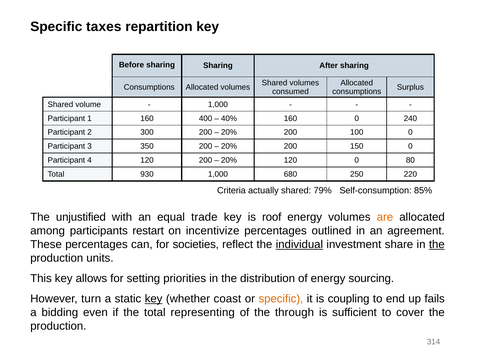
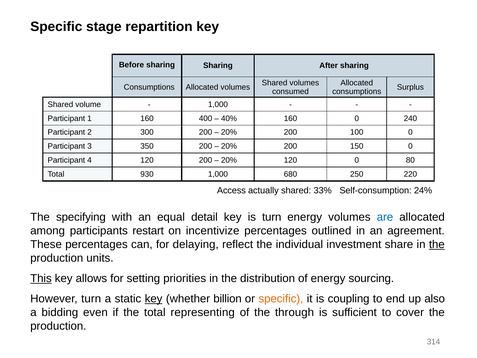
taxes: taxes -> stage (104, 27)
Criteria: Criteria -> Access (231, 191)
79%: 79% -> 33% (323, 191)
85%: 85% -> 24% (423, 191)
unjustified: unjustified -> specifying (81, 217)
trade: trade -> detail (204, 217)
is roof: roof -> turn (272, 217)
are colour: orange -> blue (385, 217)
societies: societies -> delaying (196, 245)
individual underline: present -> none (299, 245)
This underline: none -> present (41, 279)
coast: coast -> billion (228, 299)
fails: fails -> also (435, 299)
